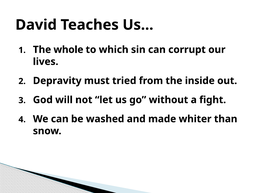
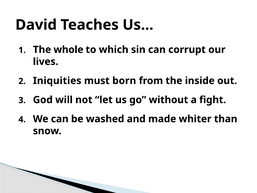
Depravity: Depravity -> Iniquities (57, 81)
tried: tried -> born (124, 81)
